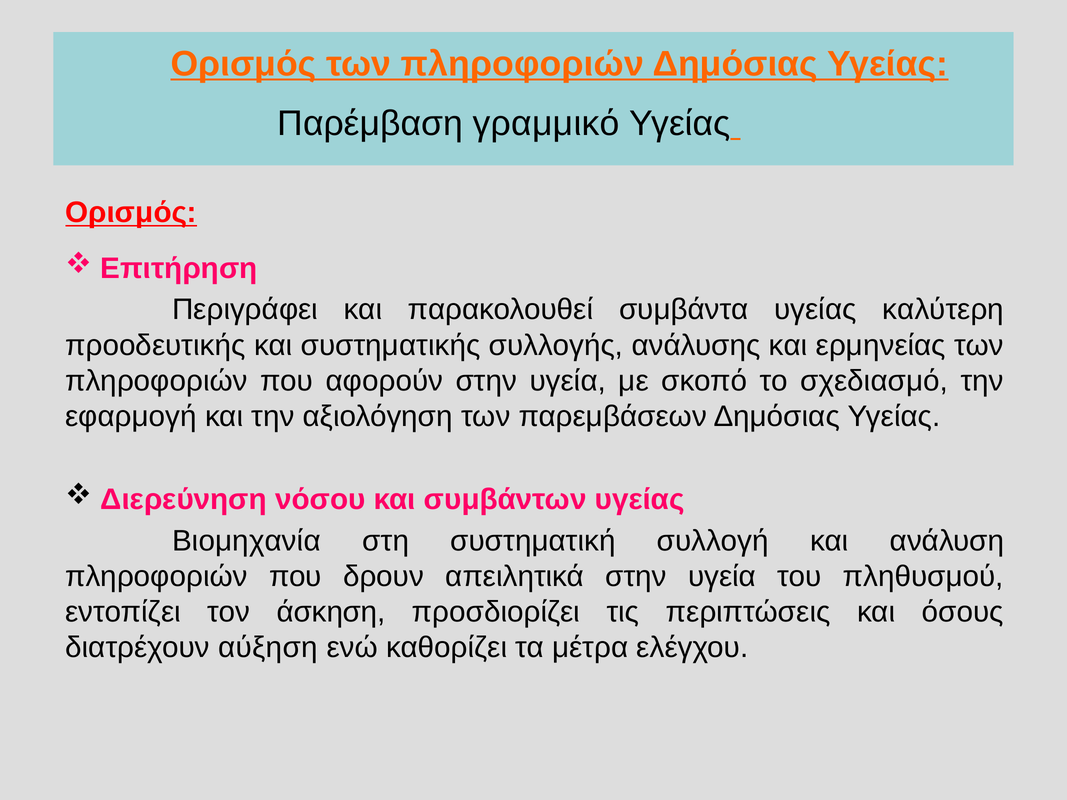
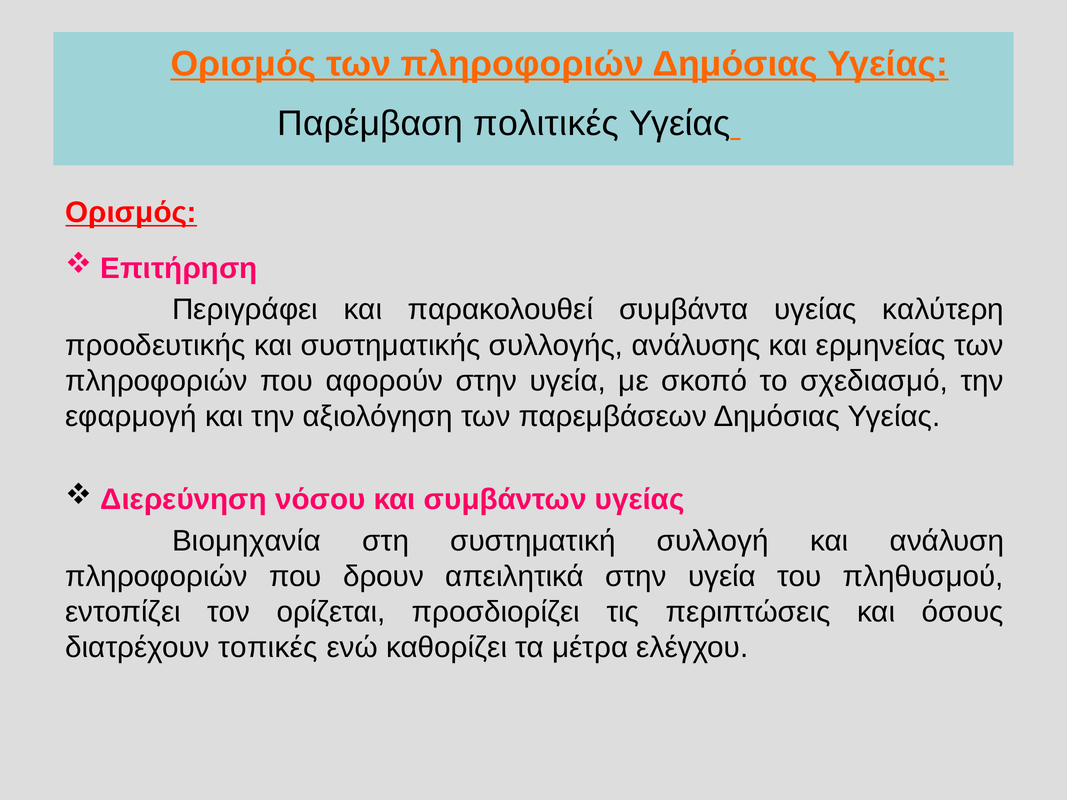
γραμμικό: γραμμικό -> πολιτικές (546, 124)
άσκηση: άσκηση -> ορίζεται (331, 612)
αύξηση: αύξηση -> τοπικές (268, 648)
